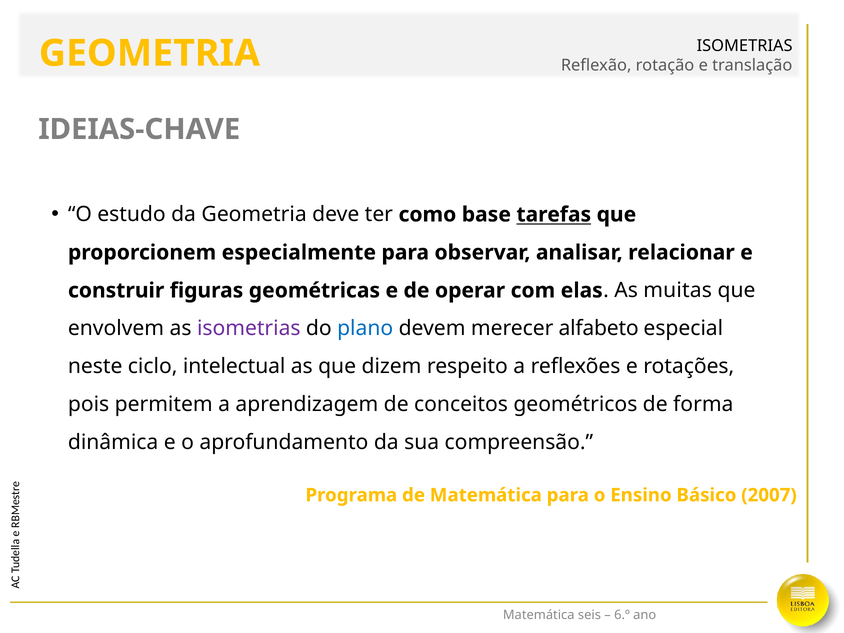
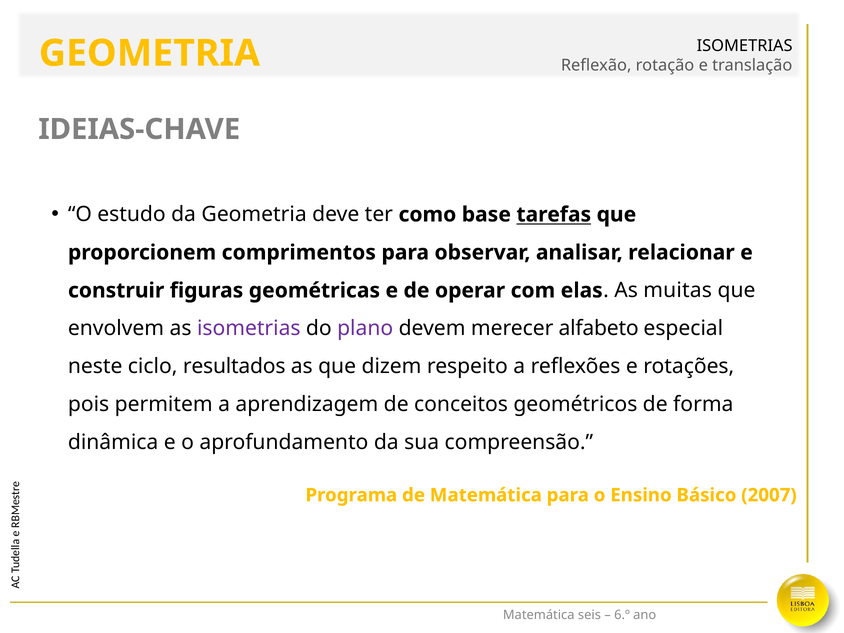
especialmente: especialmente -> comprimentos (299, 253)
plano colour: blue -> purple (365, 328)
intelectual: intelectual -> resultados (234, 366)
